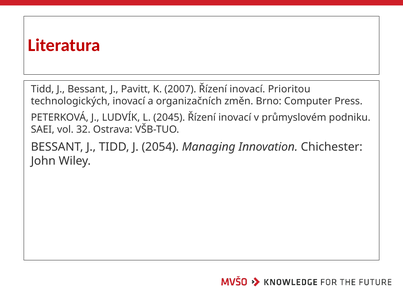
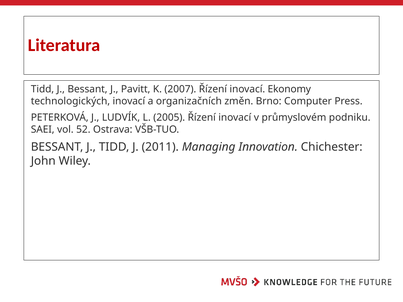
Prioritou: Prioritou -> Ekonomy (289, 89)
2045: 2045 -> 2005 (169, 118)
32: 32 -> 52 (83, 130)
2054: 2054 -> 2011 (160, 147)
